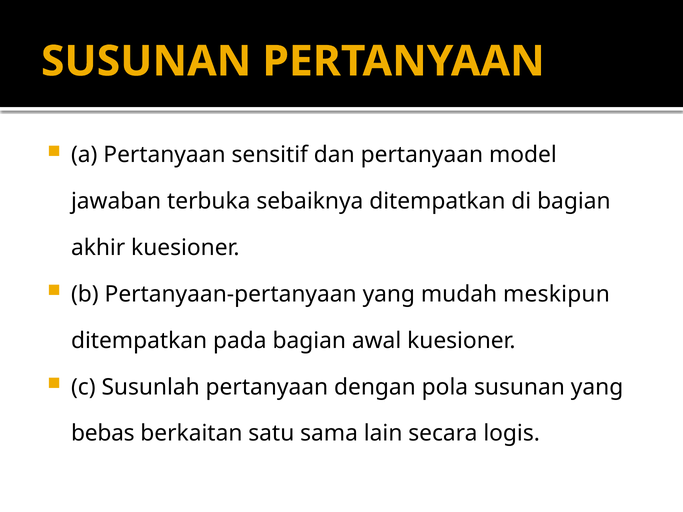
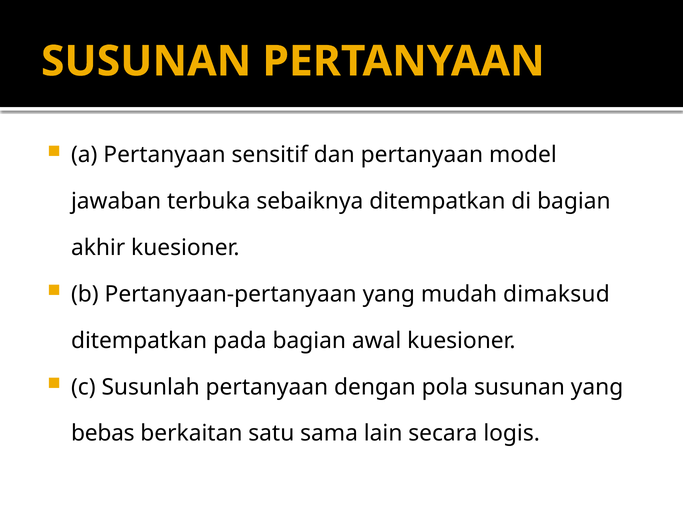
meskipun: meskipun -> dimaksud (556, 294)
